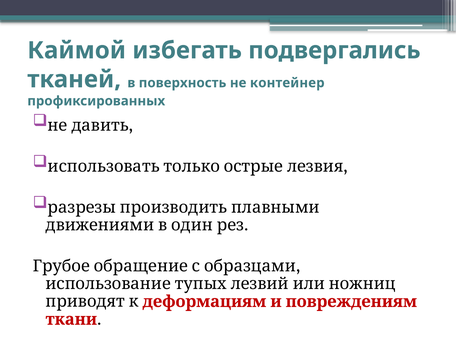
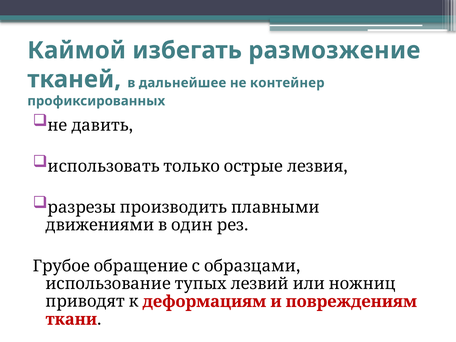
подвергались: подвергались -> размозжение (334, 50)
поверхность: поверхность -> дальнейшее (183, 83)
